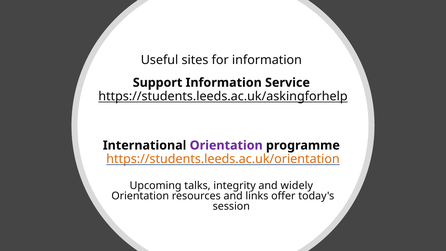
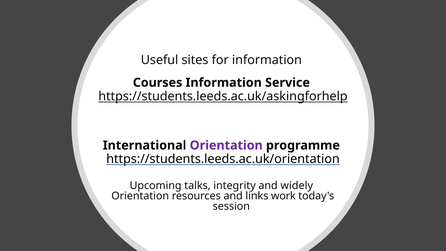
Support: Support -> Courses (158, 83)
https://students.leeds.ac.uk/orientation colour: orange -> black (223, 159)
offer: offer -> work (283, 196)
